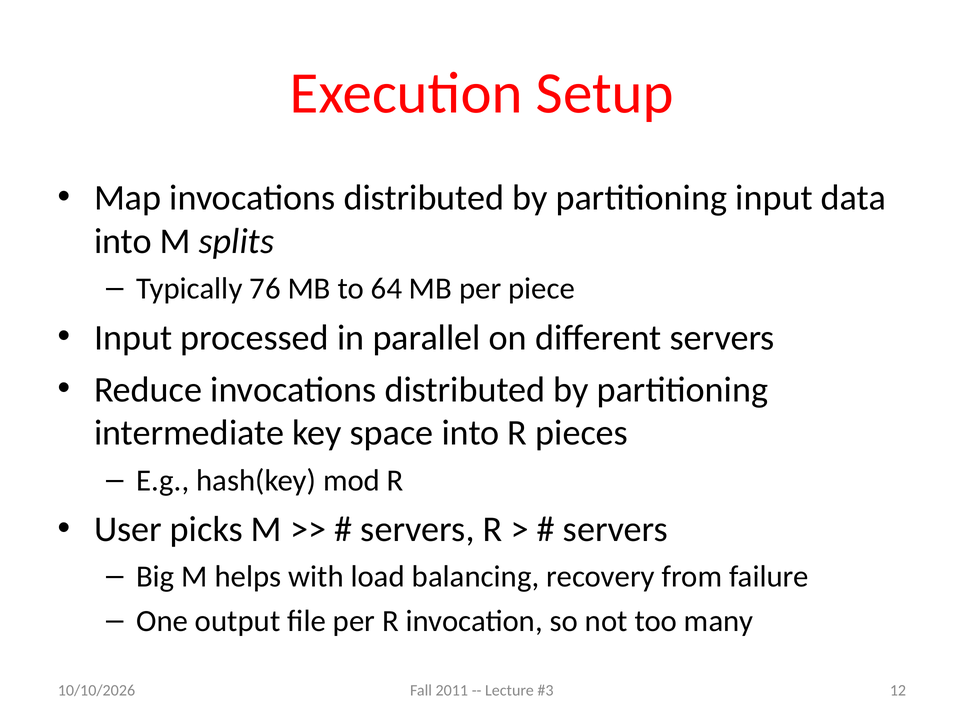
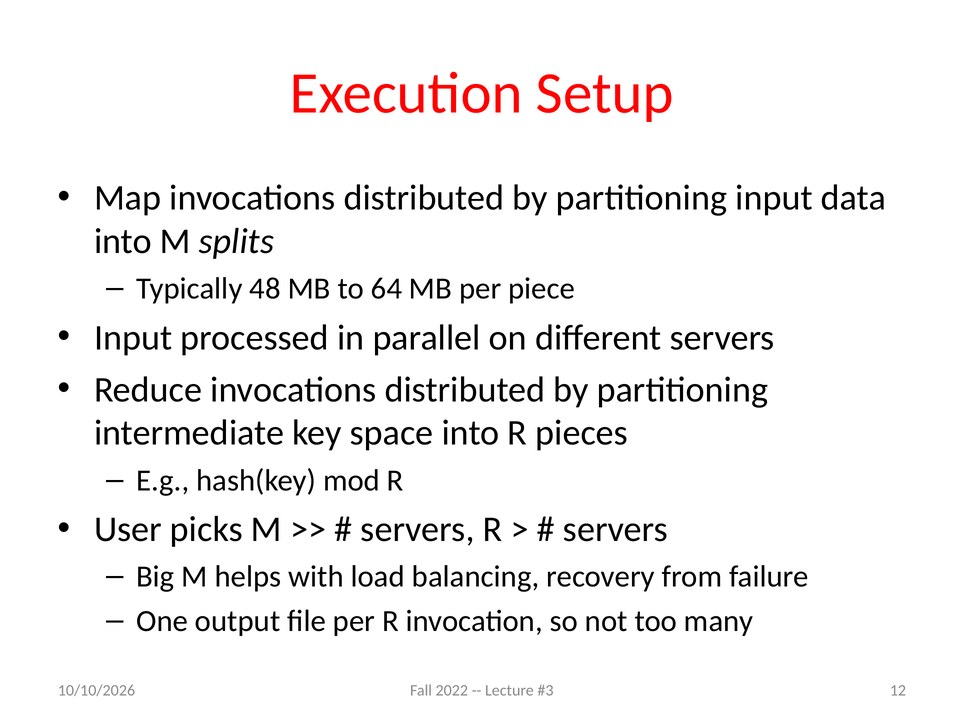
76: 76 -> 48 (265, 288)
2011: 2011 -> 2022 (452, 690)
